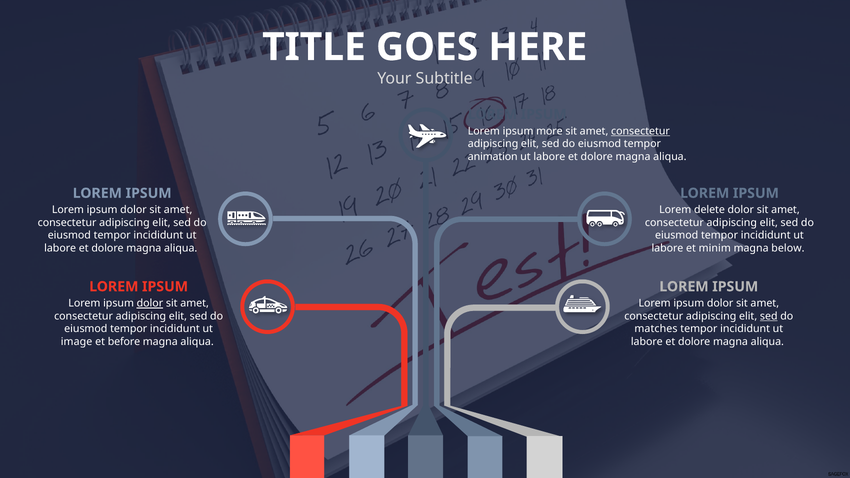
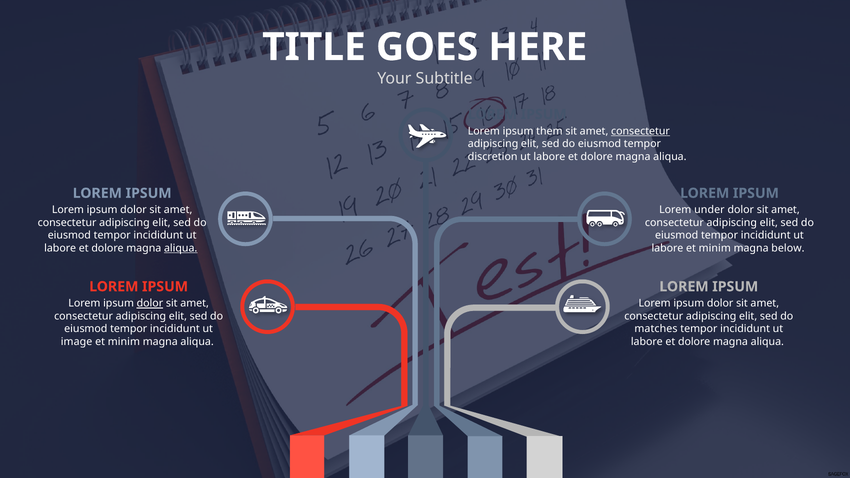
more: more -> them (549, 131)
animation: animation -> discretion (493, 157)
delete: delete -> under (709, 210)
aliqua underline: none -> present (181, 248)
sed underline: present -> none (769, 316)
before: before -> minim (124, 342)
